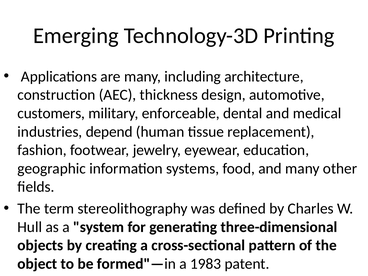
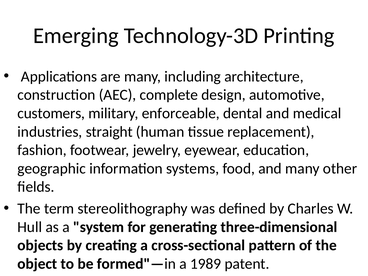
thickness: thickness -> complete (169, 95)
depend: depend -> straight (109, 132)
1983: 1983 -> 1989 (206, 264)
